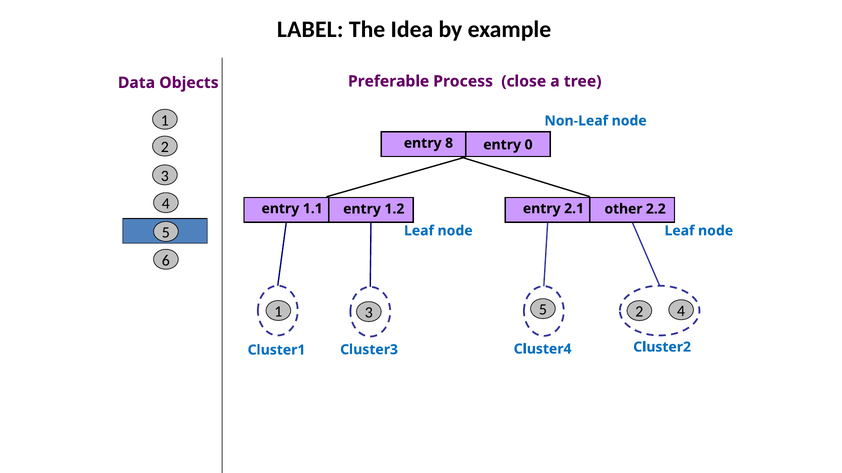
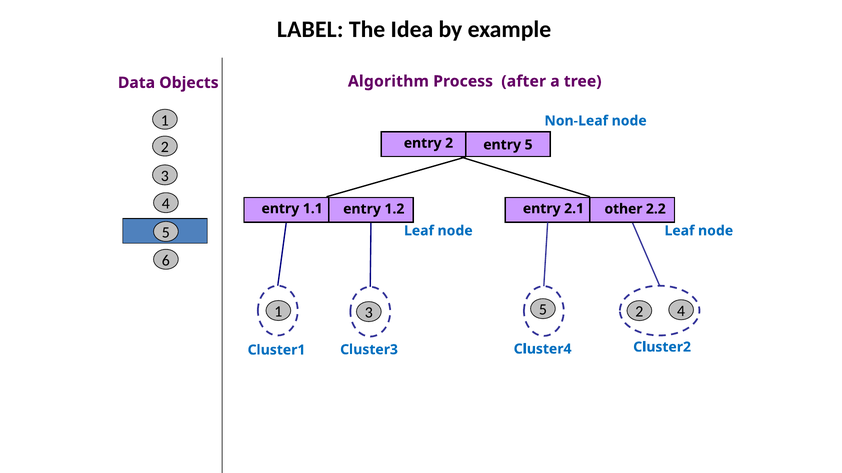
Preferable: Preferable -> Algorithm (388, 81)
close: close -> after (524, 81)
entry 8: 8 -> 2 (449, 143)
entry 0: 0 -> 5 (529, 145)
